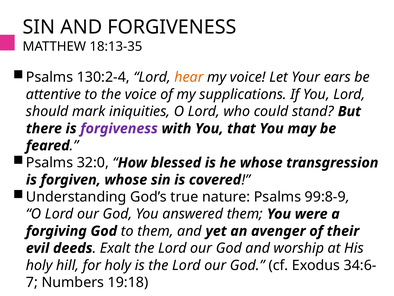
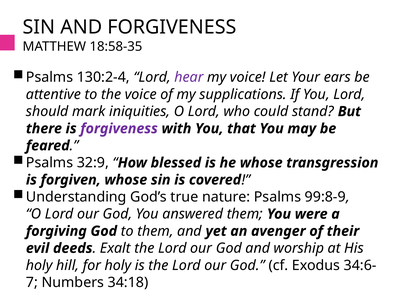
18:13-35: 18:13-35 -> 18:58-35 (116, 46)
hear colour: orange -> purple (189, 77)
32:0: 32:0 -> 32:9 (93, 162)
19:18: 19:18 -> 34:18 (128, 282)
